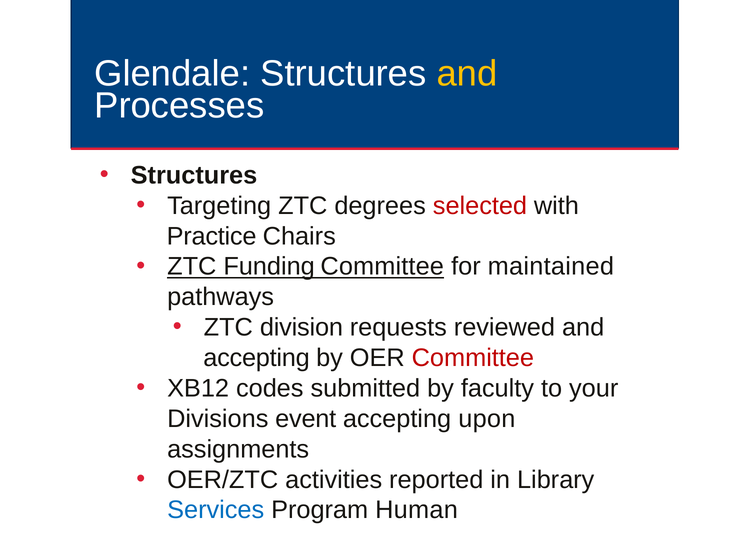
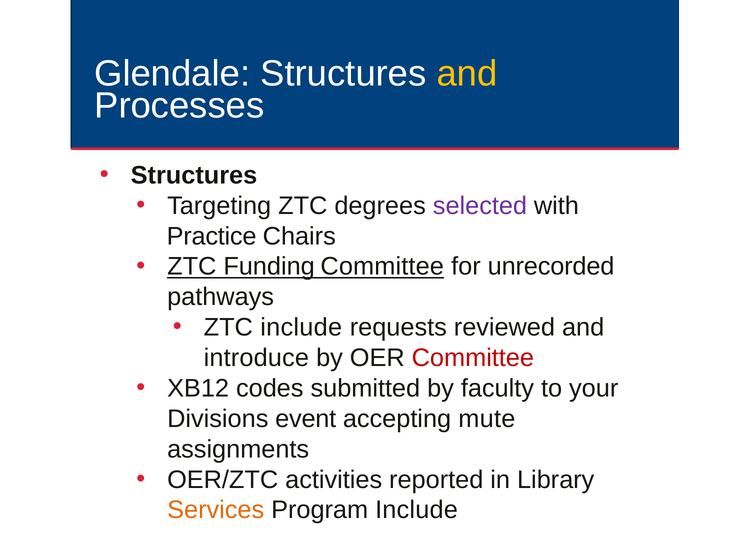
selected colour: red -> purple (480, 206)
maintained: maintained -> unrecorded (551, 266)
ZTC division: division -> include (301, 327)
accepting: accepting -> introduce (256, 358)
upon: upon -> mute (487, 418)
Services colour: blue -> orange (216, 510)
Program Human: Human -> Include (417, 510)
